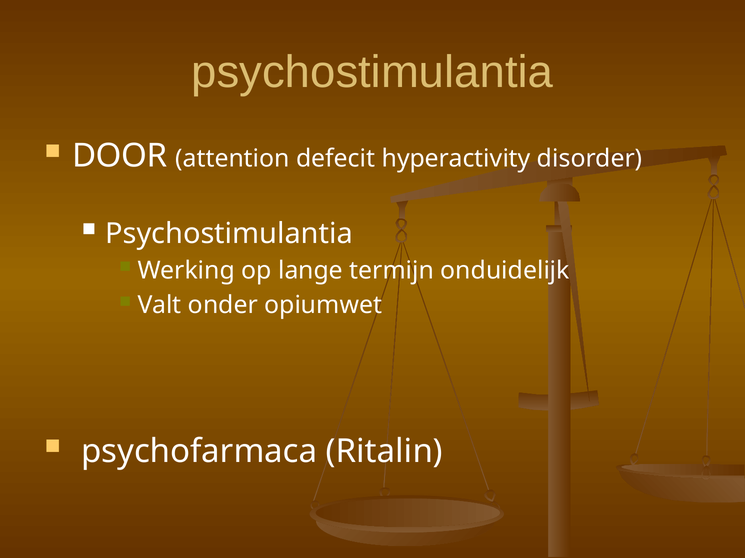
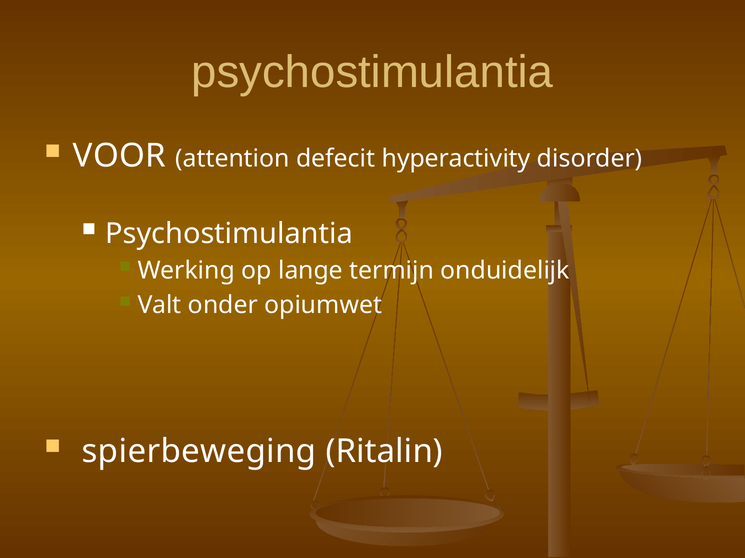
DOOR: DOOR -> VOOR (119, 156)
psychofarmaca: psychofarmaca -> spierbeweging (199, 452)
